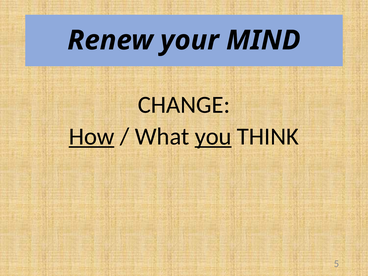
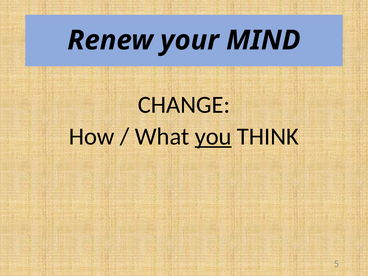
How underline: present -> none (92, 137)
